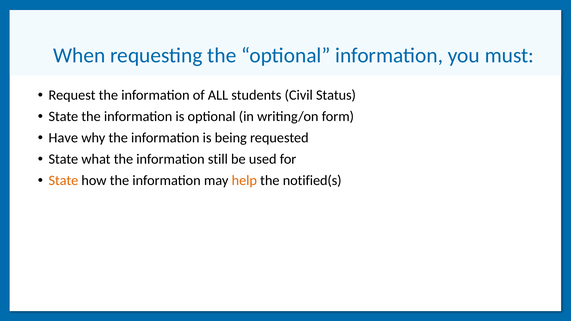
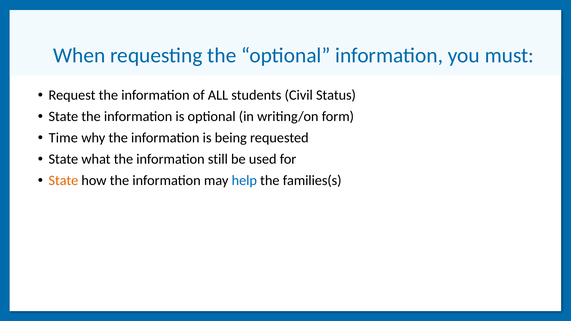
Have: Have -> Time (63, 138)
help colour: orange -> blue (244, 181)
notified(s: notified(s -> families(s (312, 181)
